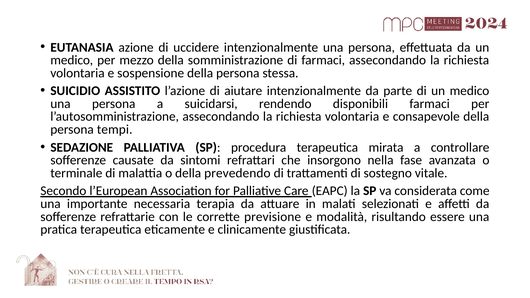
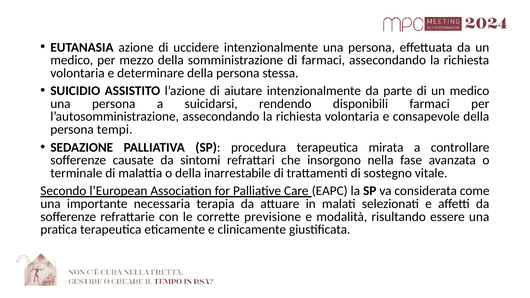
sospensione: sospensione -> determinare (151, 73)
prevedendo: prevedendo -> inarrestabile (237, 173)
